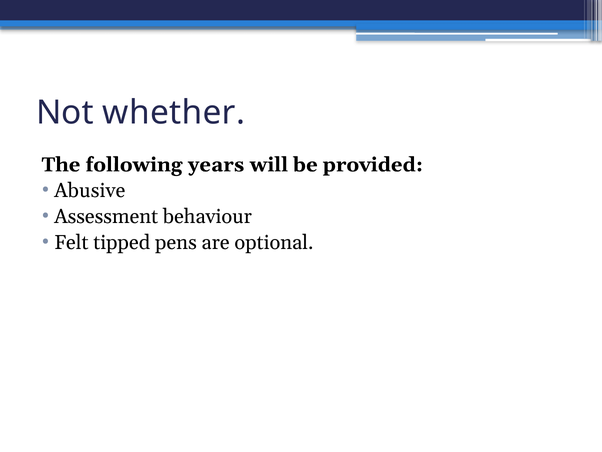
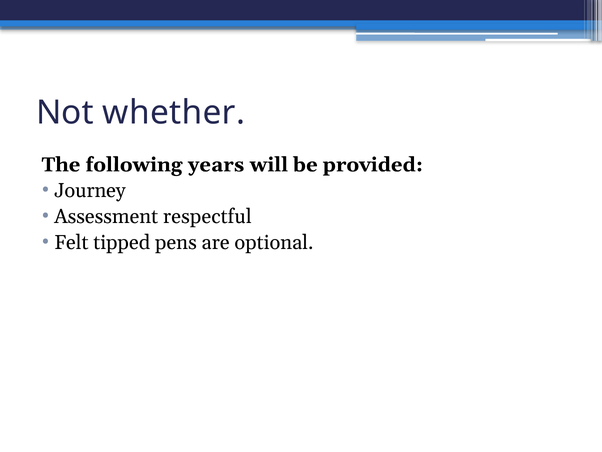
Abusive: Abusive -> Journey (90, 190)
behaviour: behaviour -> respectful (207, 216)
